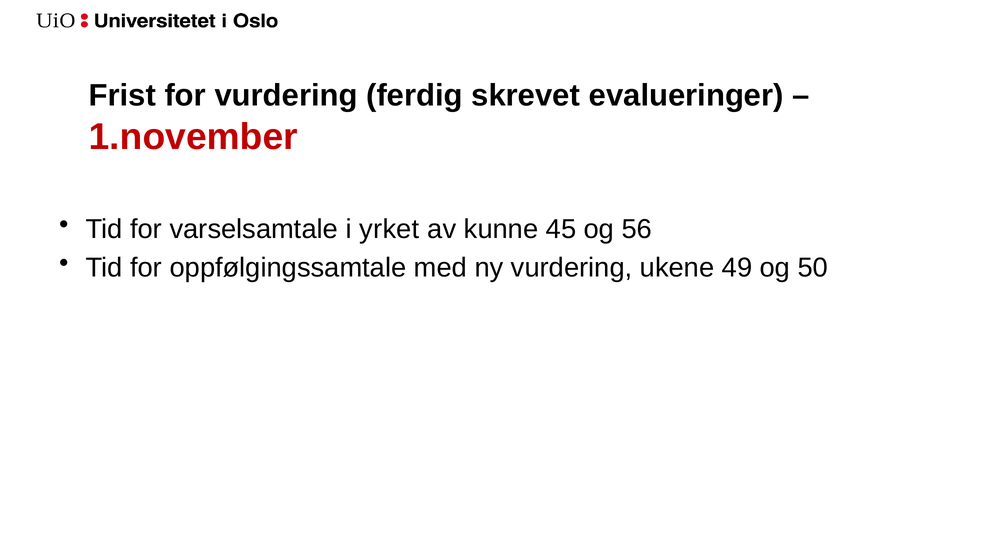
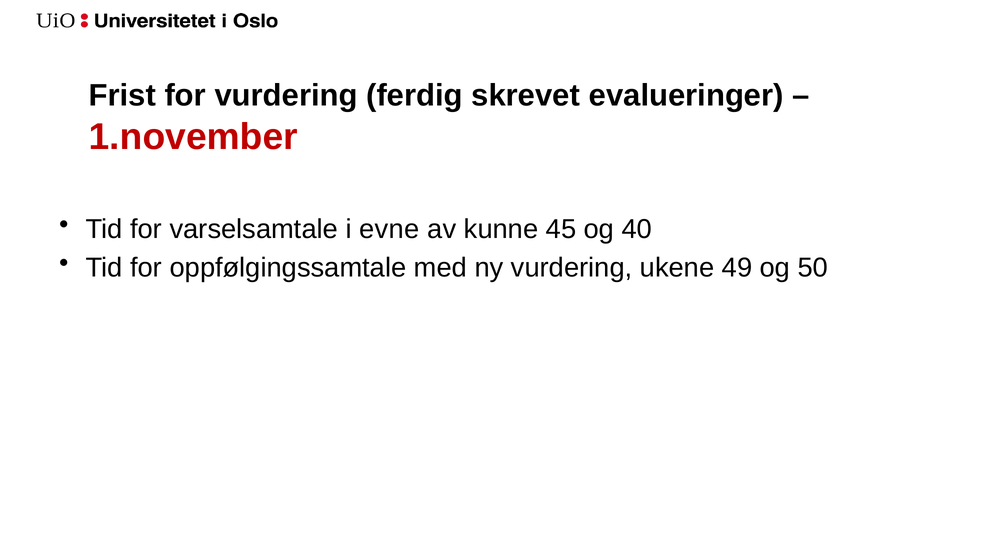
yrket: yrket -> evne (389, 229)
56: 56 -> 40 (637, 229)
